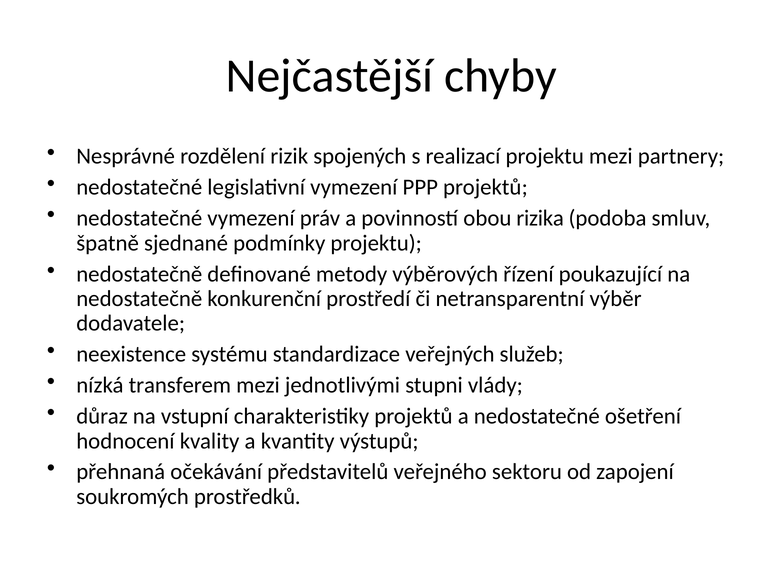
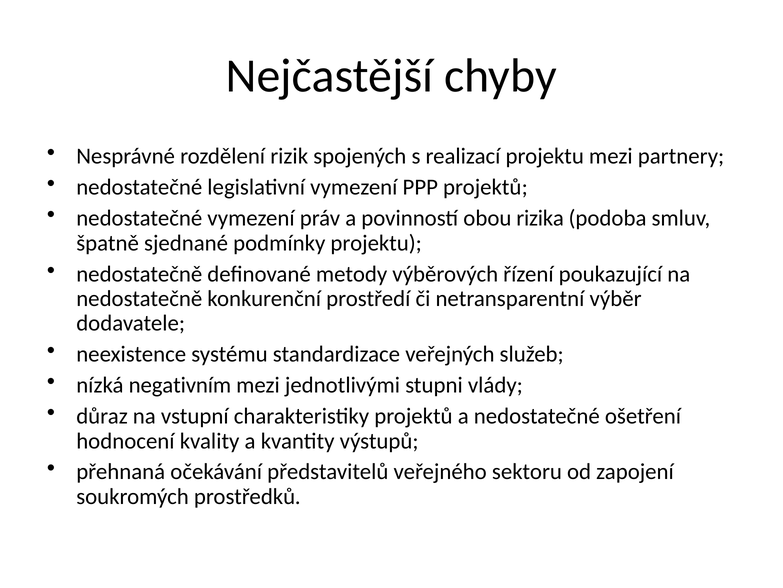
transferem: transferem -> negativním (180, 385)
